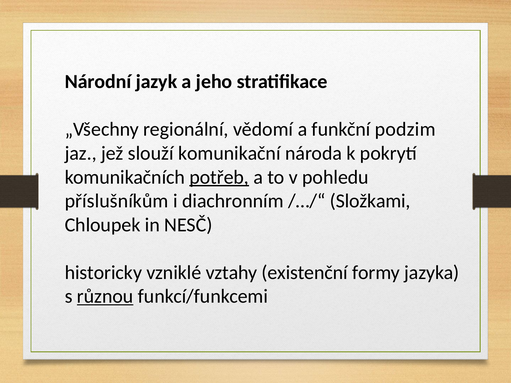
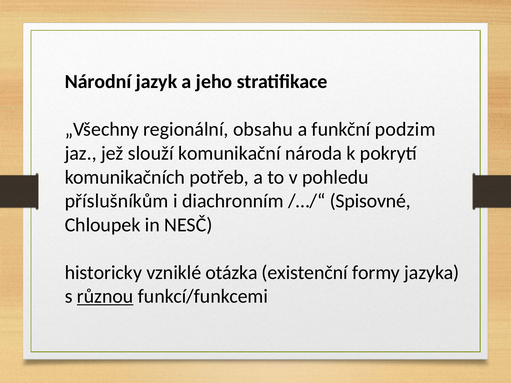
vědomí: vědomí -> obsahu (263, 130)
potřeb underline: present -> none (219, 177)
Složkami: Složkami -> Spisovné (370, 201)
vztahy: vztahy -> otázka (232, 273)
